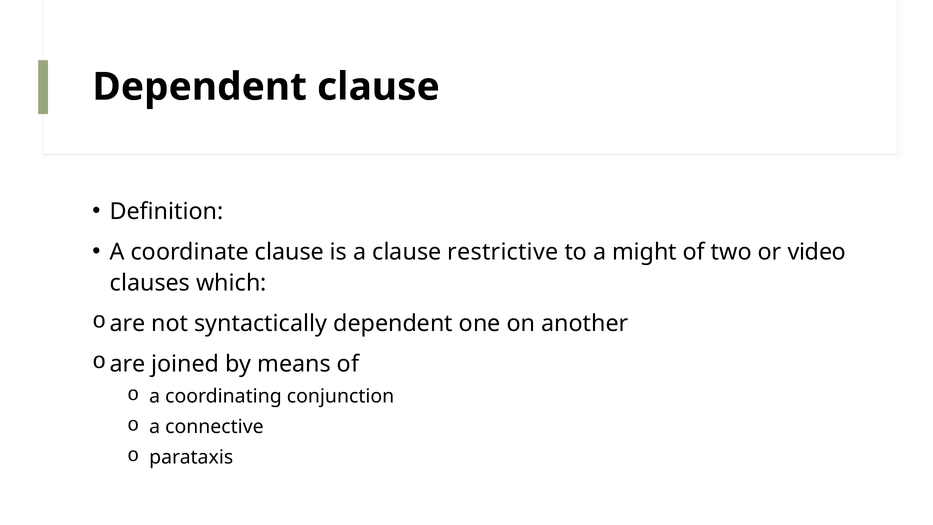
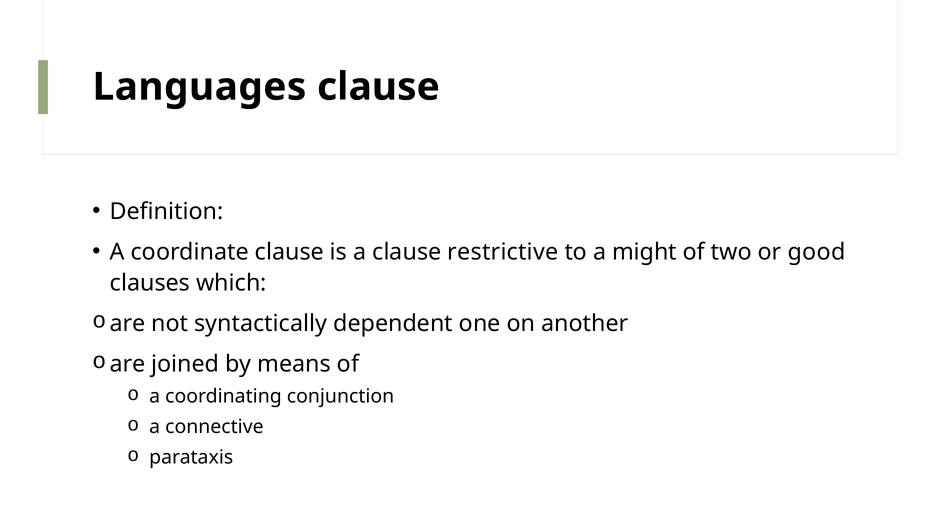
Dependent: Dependent -> Languages (199, 87)
video: video -> good (817, 252)
